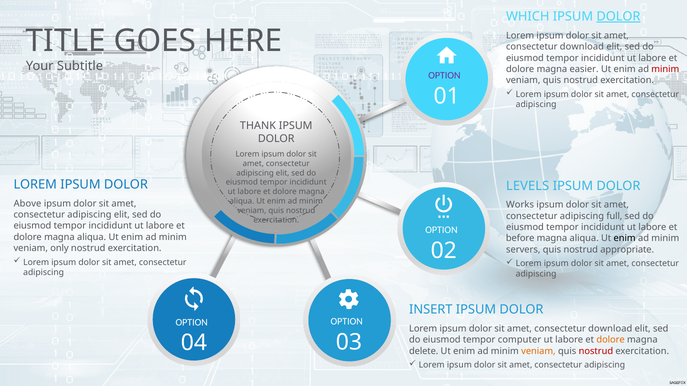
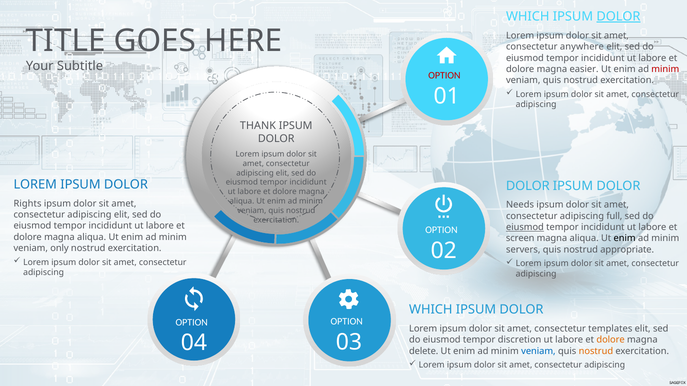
download: download -> anywhere (582, 47)
OPTION colour: purple -> red (444, 76)
LEVELS: LEVELS -> DOLOR (528, 186)
Above: Above -> Rights (28, 204)
Works: Works -> Needs (520, 205)
eiusmod underline: none -> present (525, 227)
before: before -> screen (520, 239)
INSERT: INSERT -> WHICH (431, 310)
download: download -> templates (610, 329)
computer: computer -> discretion (520, 340)
veniam colour: orange -> blue (538, 351)
nostrud colour: red -> orange (596, 351)
